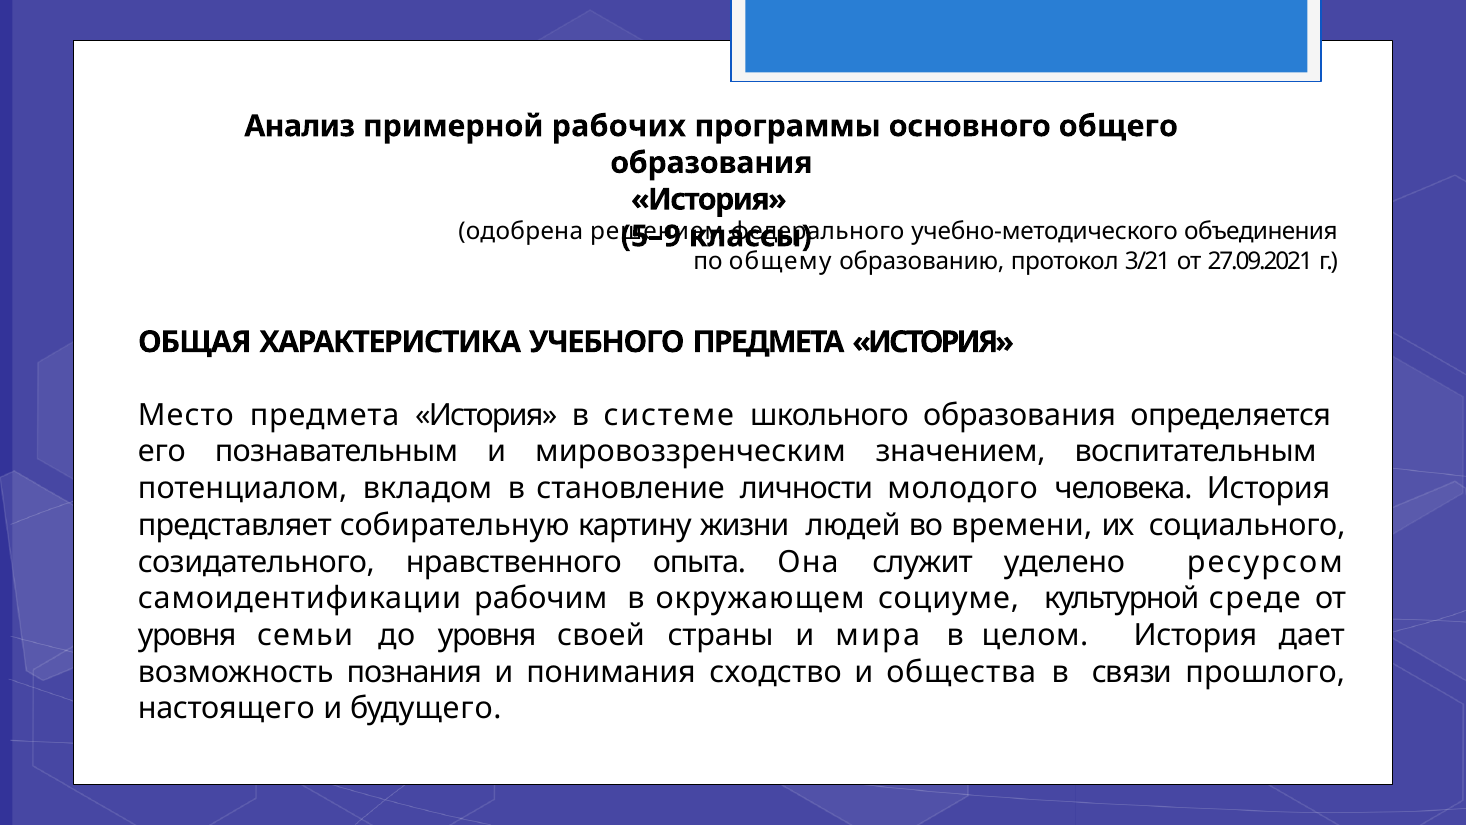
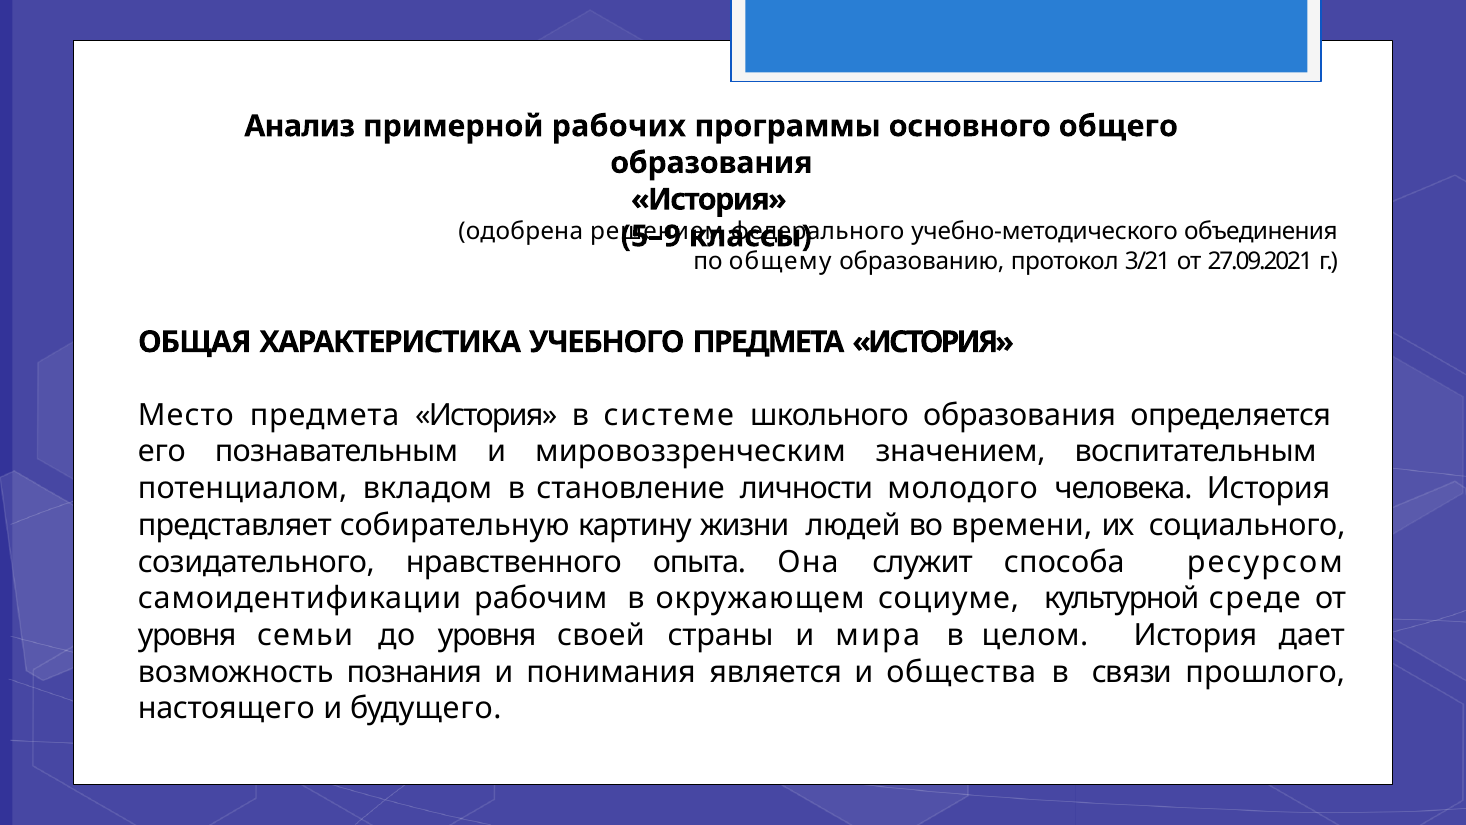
уделено: уделено -> способа (1064, 562)
сходство: сходство -> является (776, 672)
